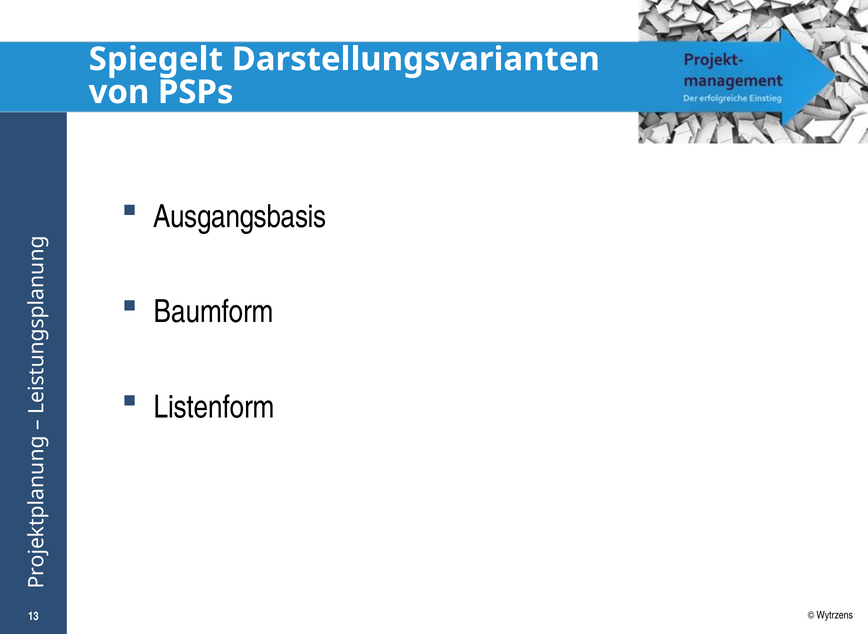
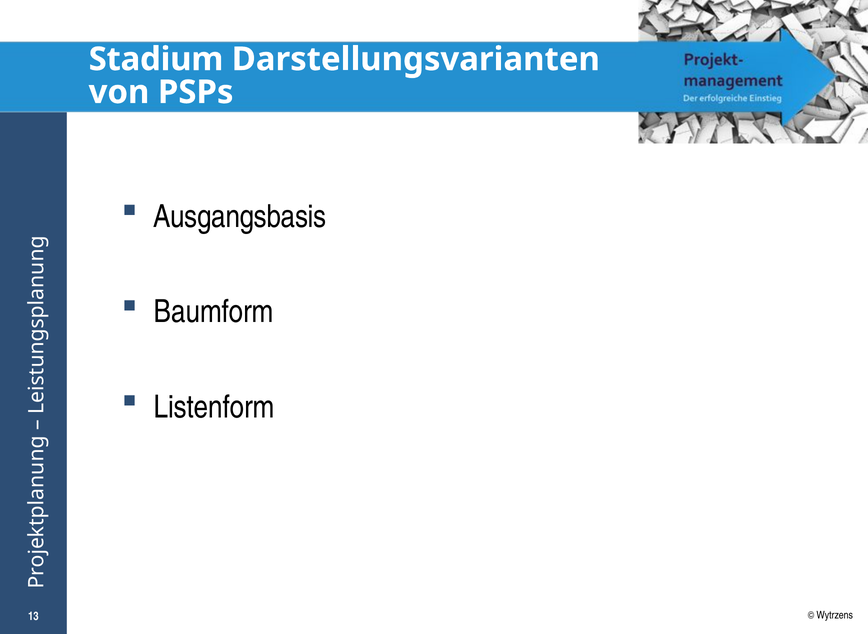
Spiegelt: Spiegelt -> Stadium (156, 59)
